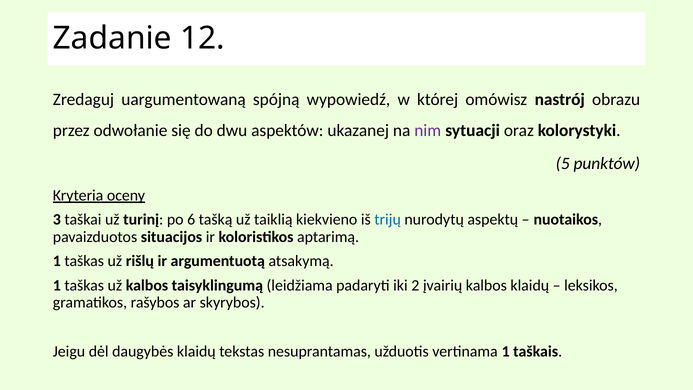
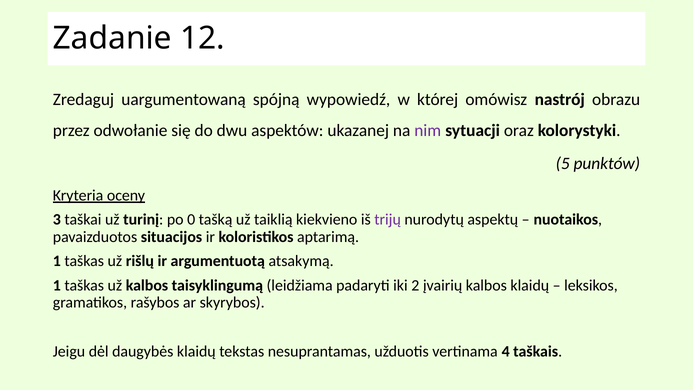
6: 6 -> 0 (191, 220)
trijų colour: blue -> purple (388, 220)
vertinama 1: 1 -> 4 (506, 351)
